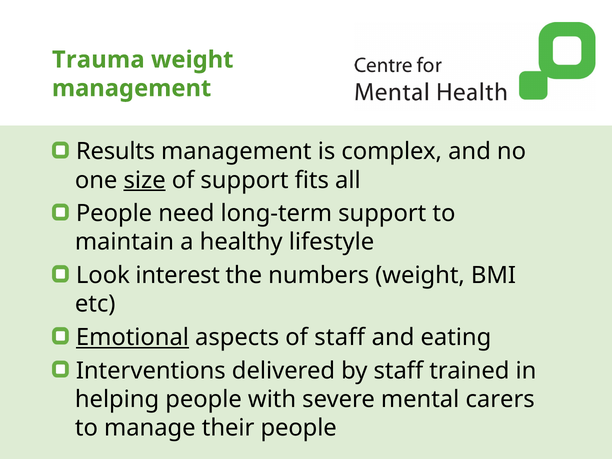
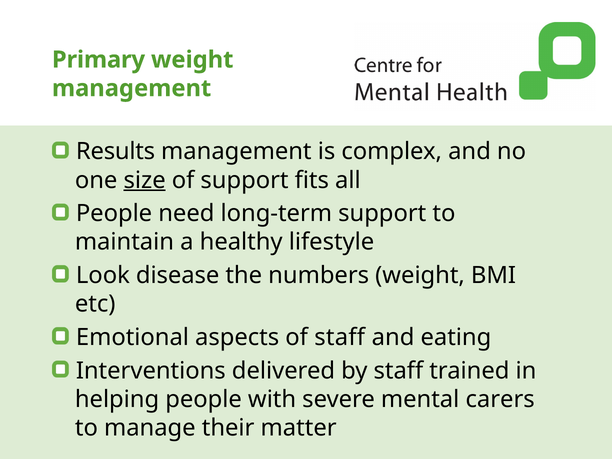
Trauma: Trauma -> Primary (98, 60)
interest: interest -> disease (178, 275)
Emotional underline: present -> none (132, 337)
their people: people -> matter (299, 428)
